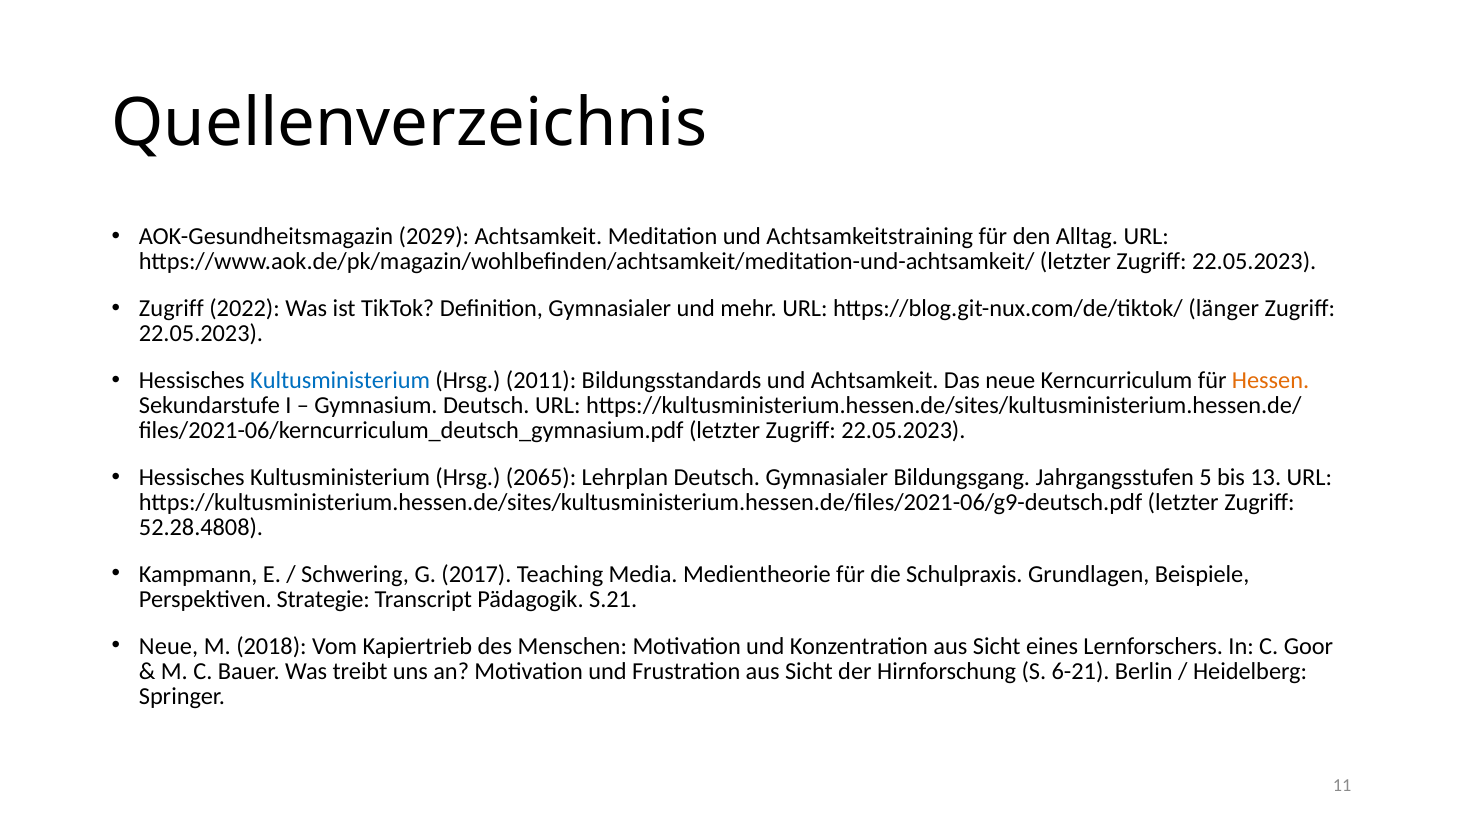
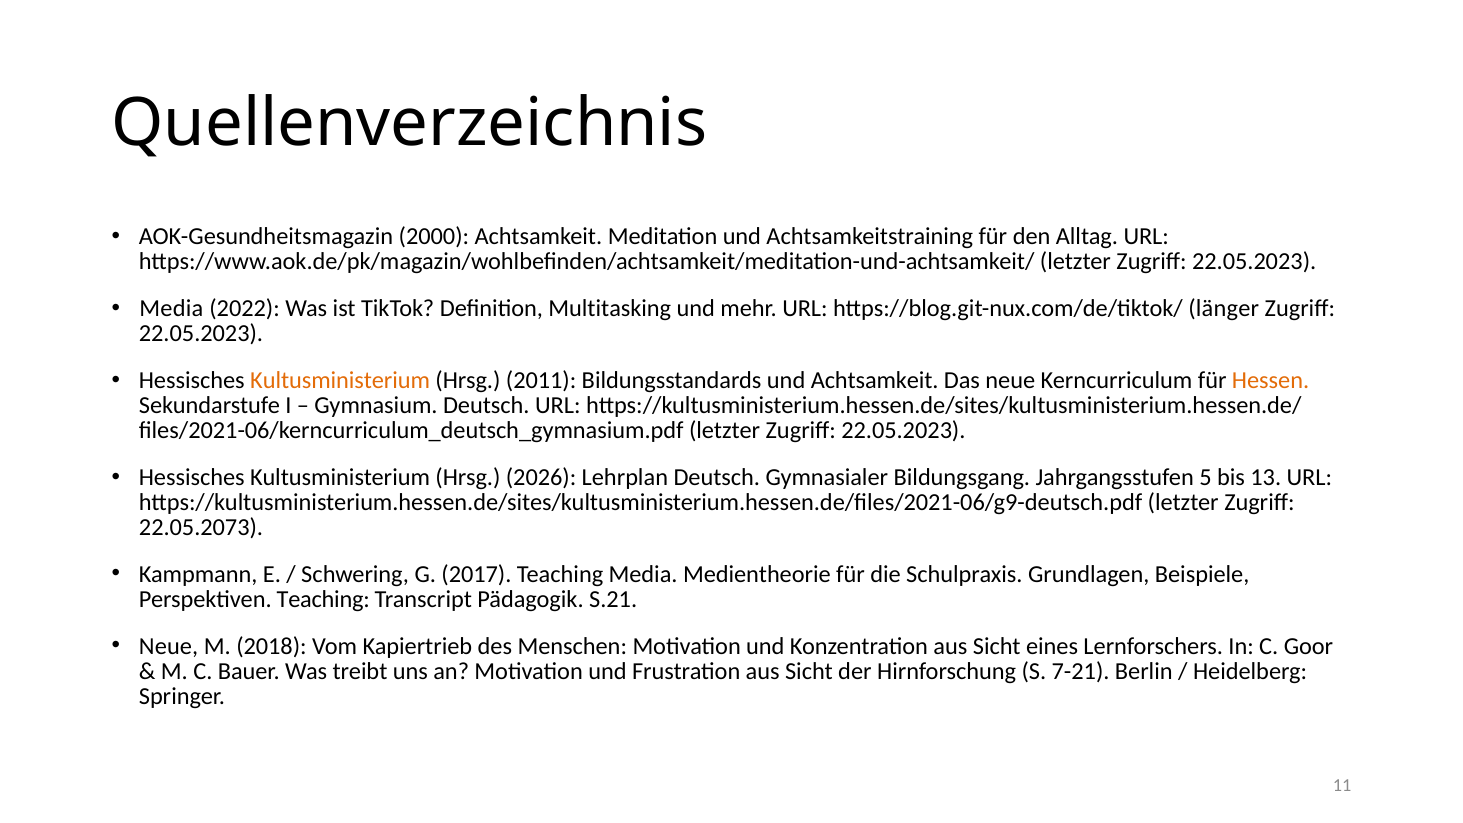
2029: 2029 -> 2000 (434, 237)
Zugriff: Zugriff -> Media (171, 309)
Definition Gymnasialer: Gymnasialer -> Multitasking (610, 309)
Kultusministerium colour: blue -> orange (340, 380)
2065: 2065 -> 2026 (541, 477)
52.28.4808: 52.28.4808 -> 22.05.2073 (201, 527)
Perspektiven Strategie: Strategie -> Teaching (323, 599)
6-21: 6-21 -> 7-21 (1081, 671)
